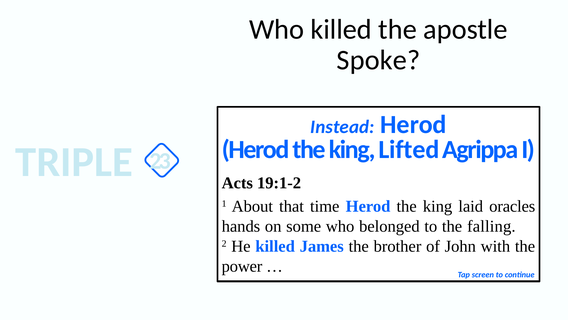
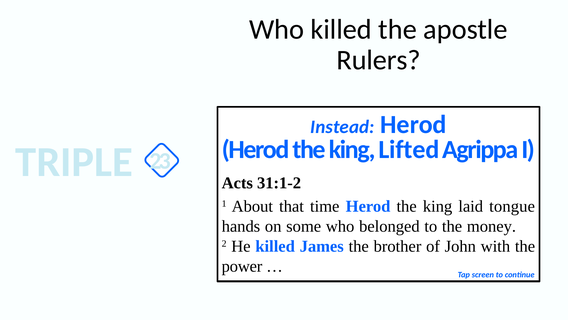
Spoke: Spoke -> Rulers (379, 60)
19:1-2: 19:1-2 -> 31:1-2 (279, 183)
oracles: oracles -> tongue (512, 206)
falling: falling -> money (491, 226)
